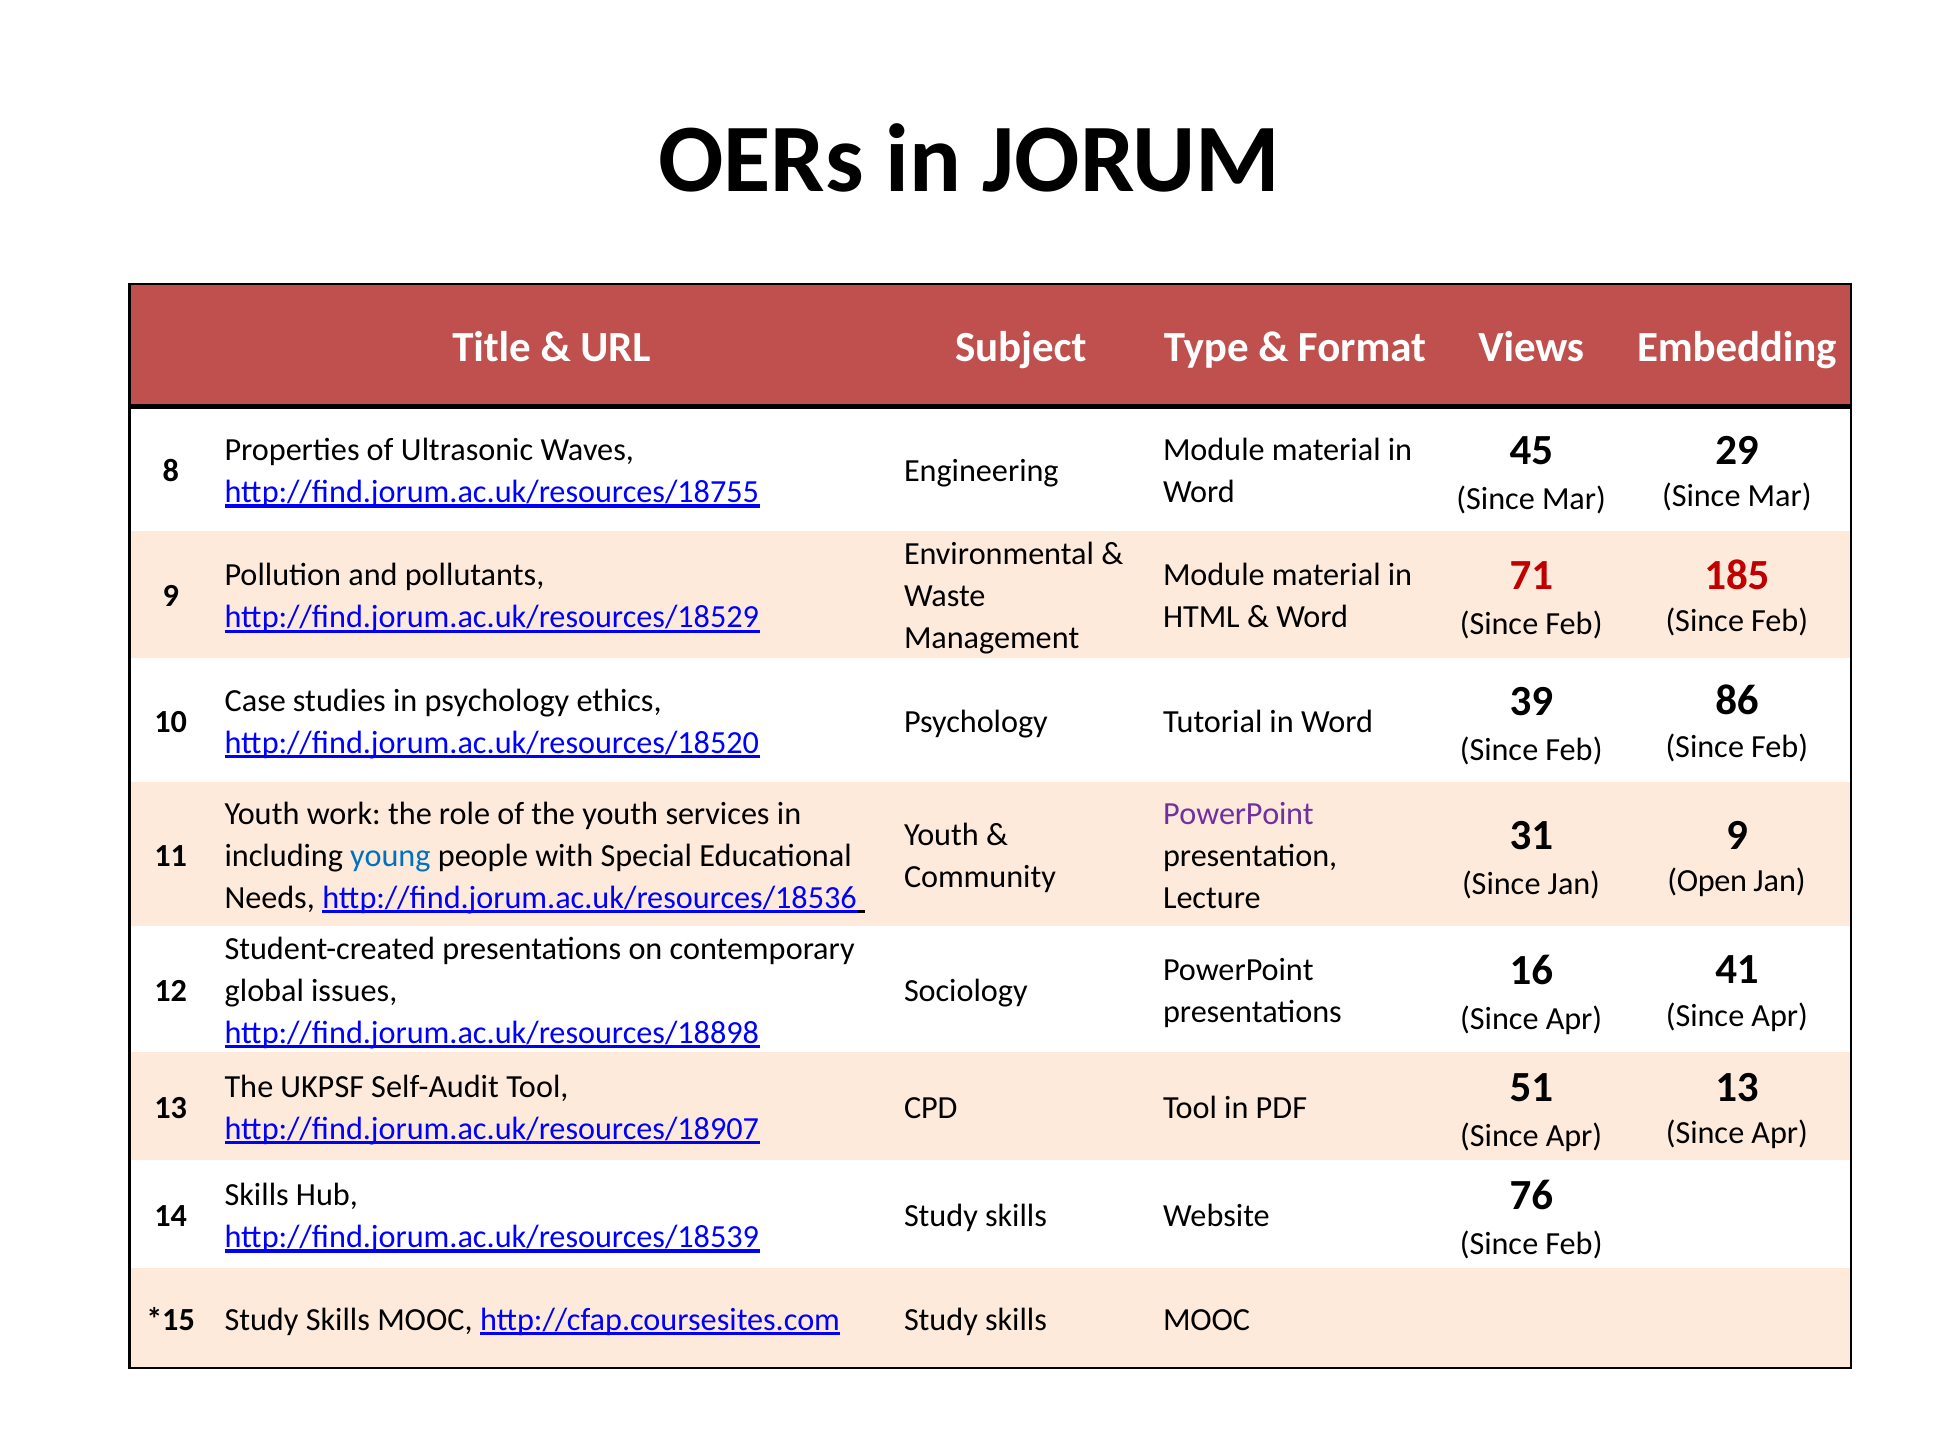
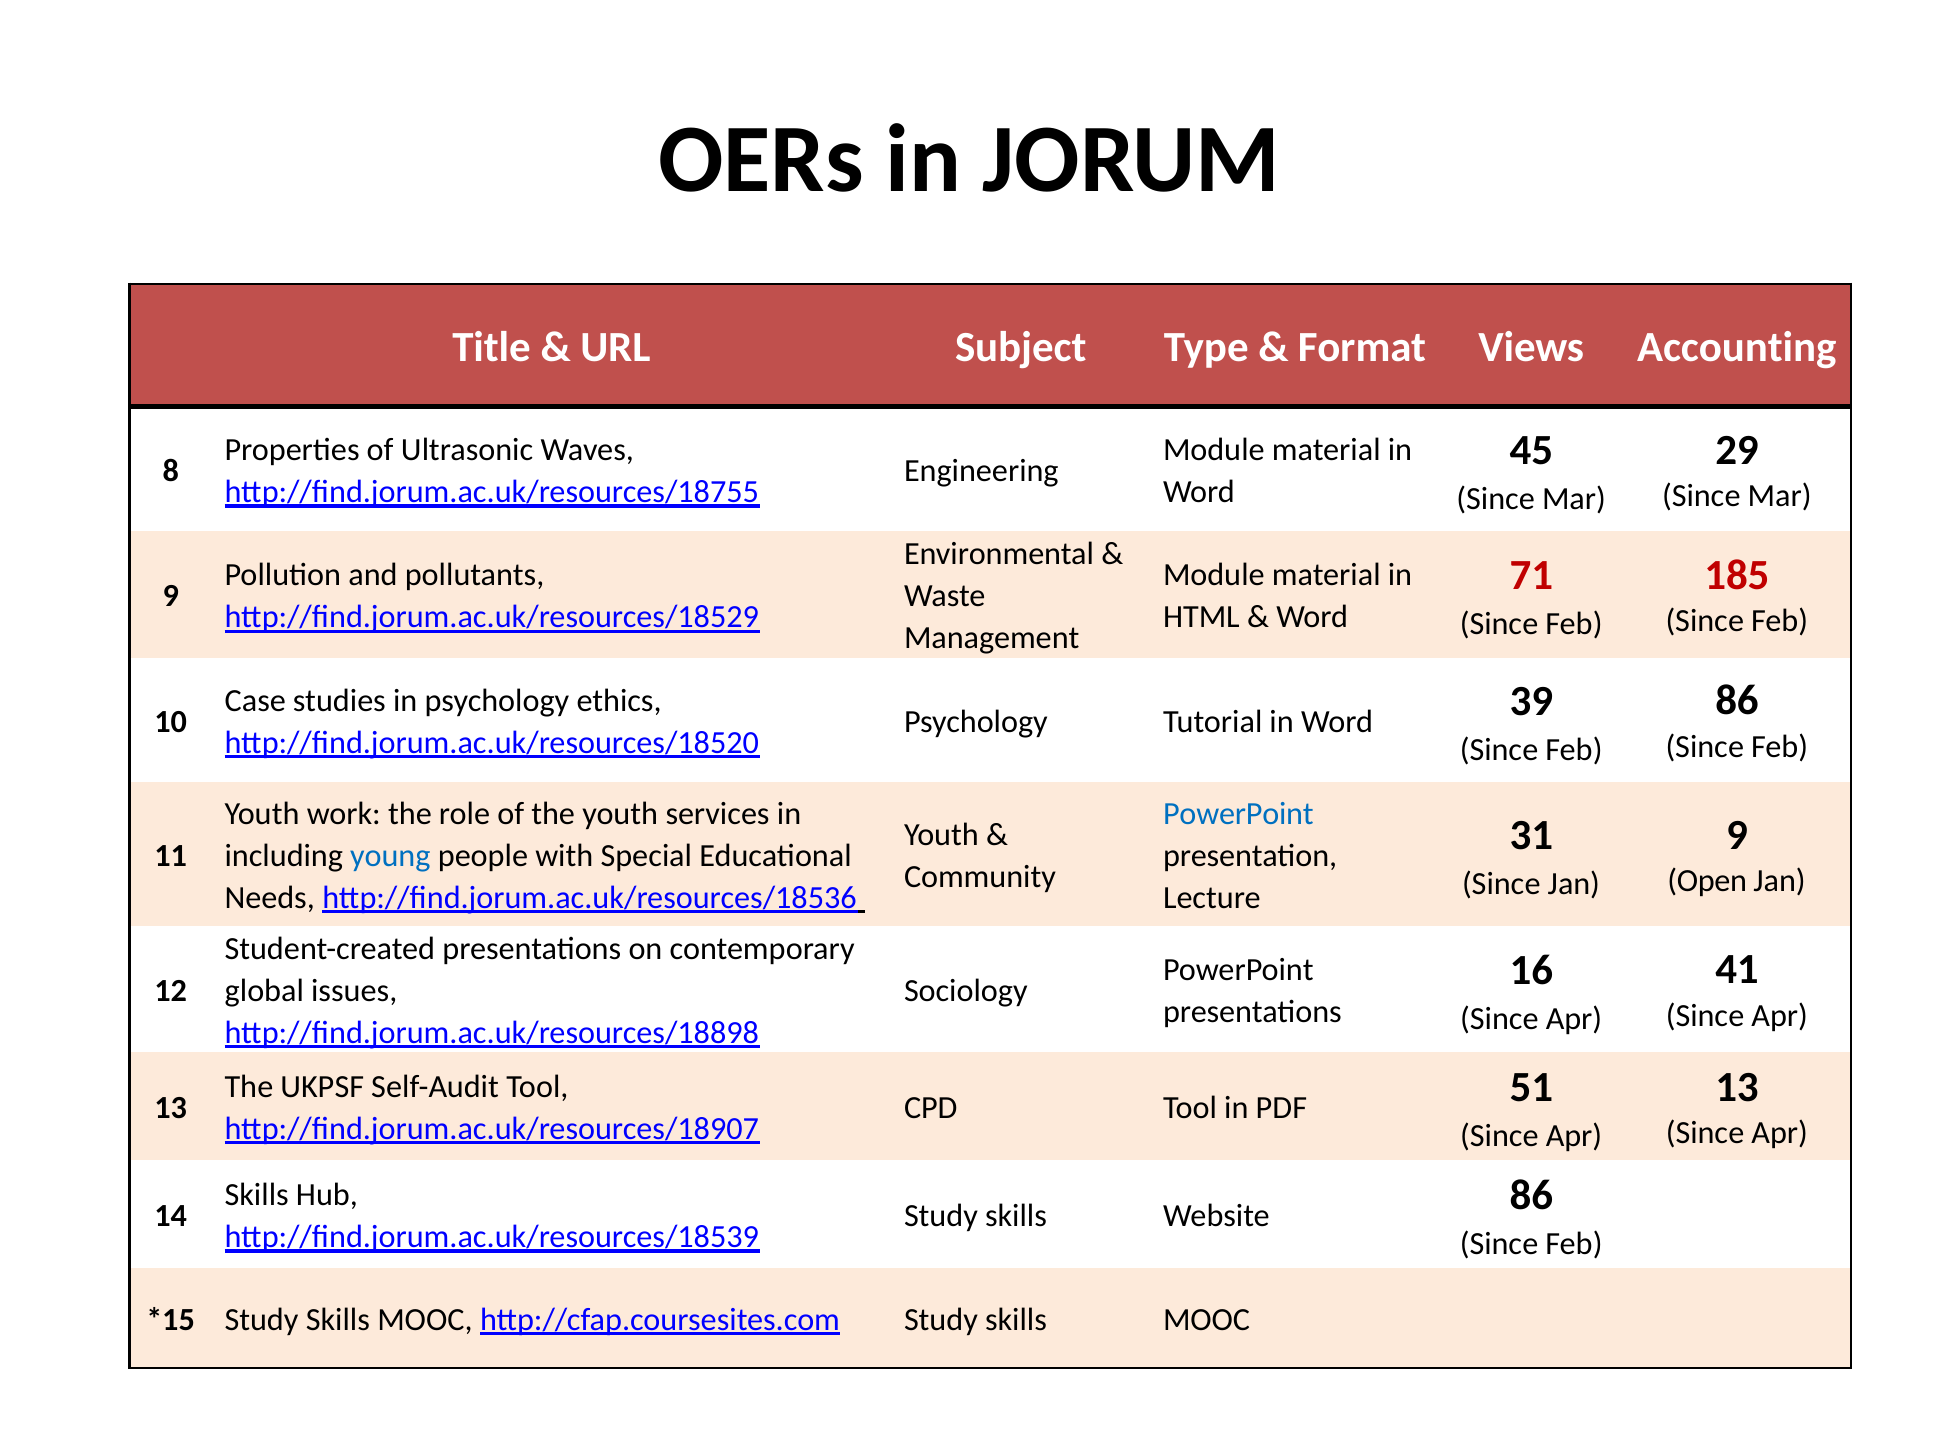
Embedding: Embedding -> Accounting (1737, 348)
PowerPoint colour: purple -> blue (1238, 814)
Website 76: 76 -> 86 (1531, 1196)
